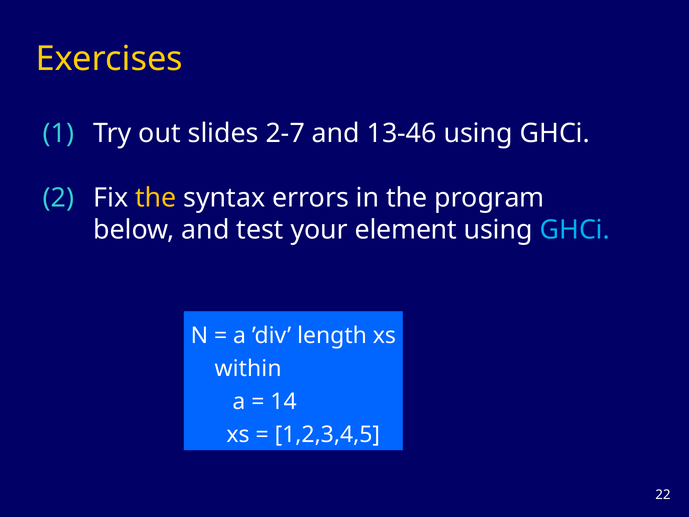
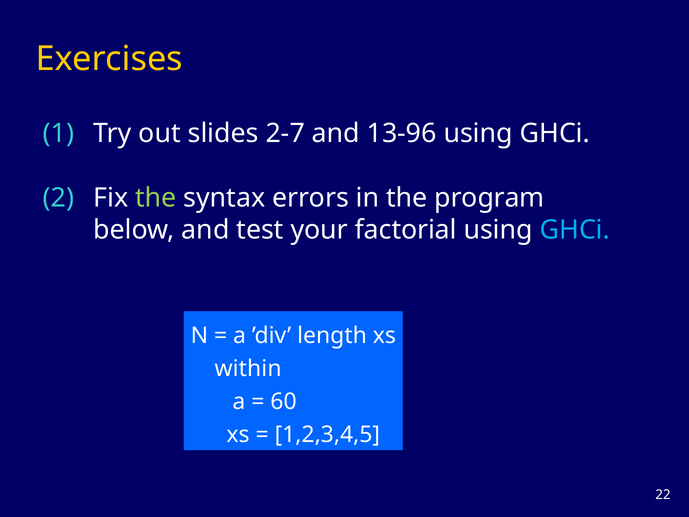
13-46: 13-46 -> 13-96 (402, 133)
the colour: yellow -> light green (156, 198)
element: element -> factorial (406, 230)
14: 14 -> 60 (284, 401)
